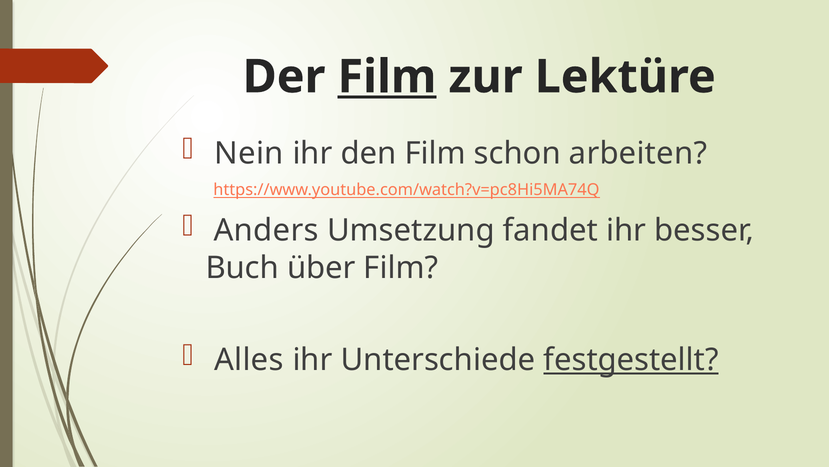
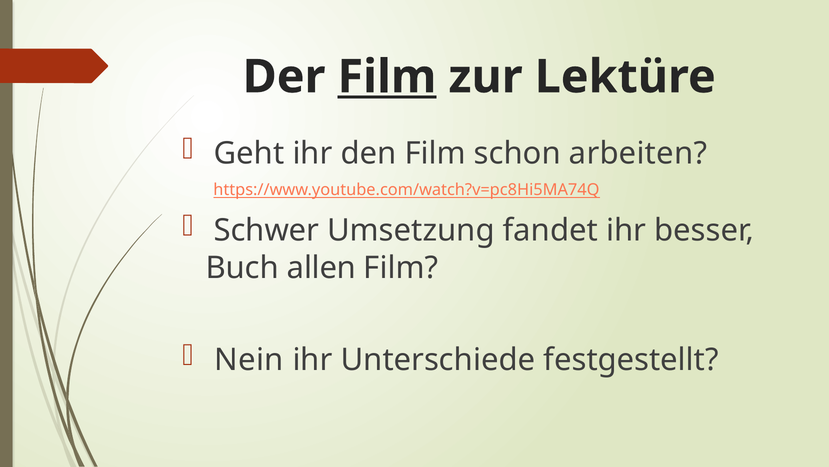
Nein: Nein -> Geht (249, 153)
Anders: Anders -> Schwer (266, 230)
über: über -> allen (321, 268)
Alles: Alles -> Nein (249, 360)
festgestellt underline: present -> none (631, 360)
